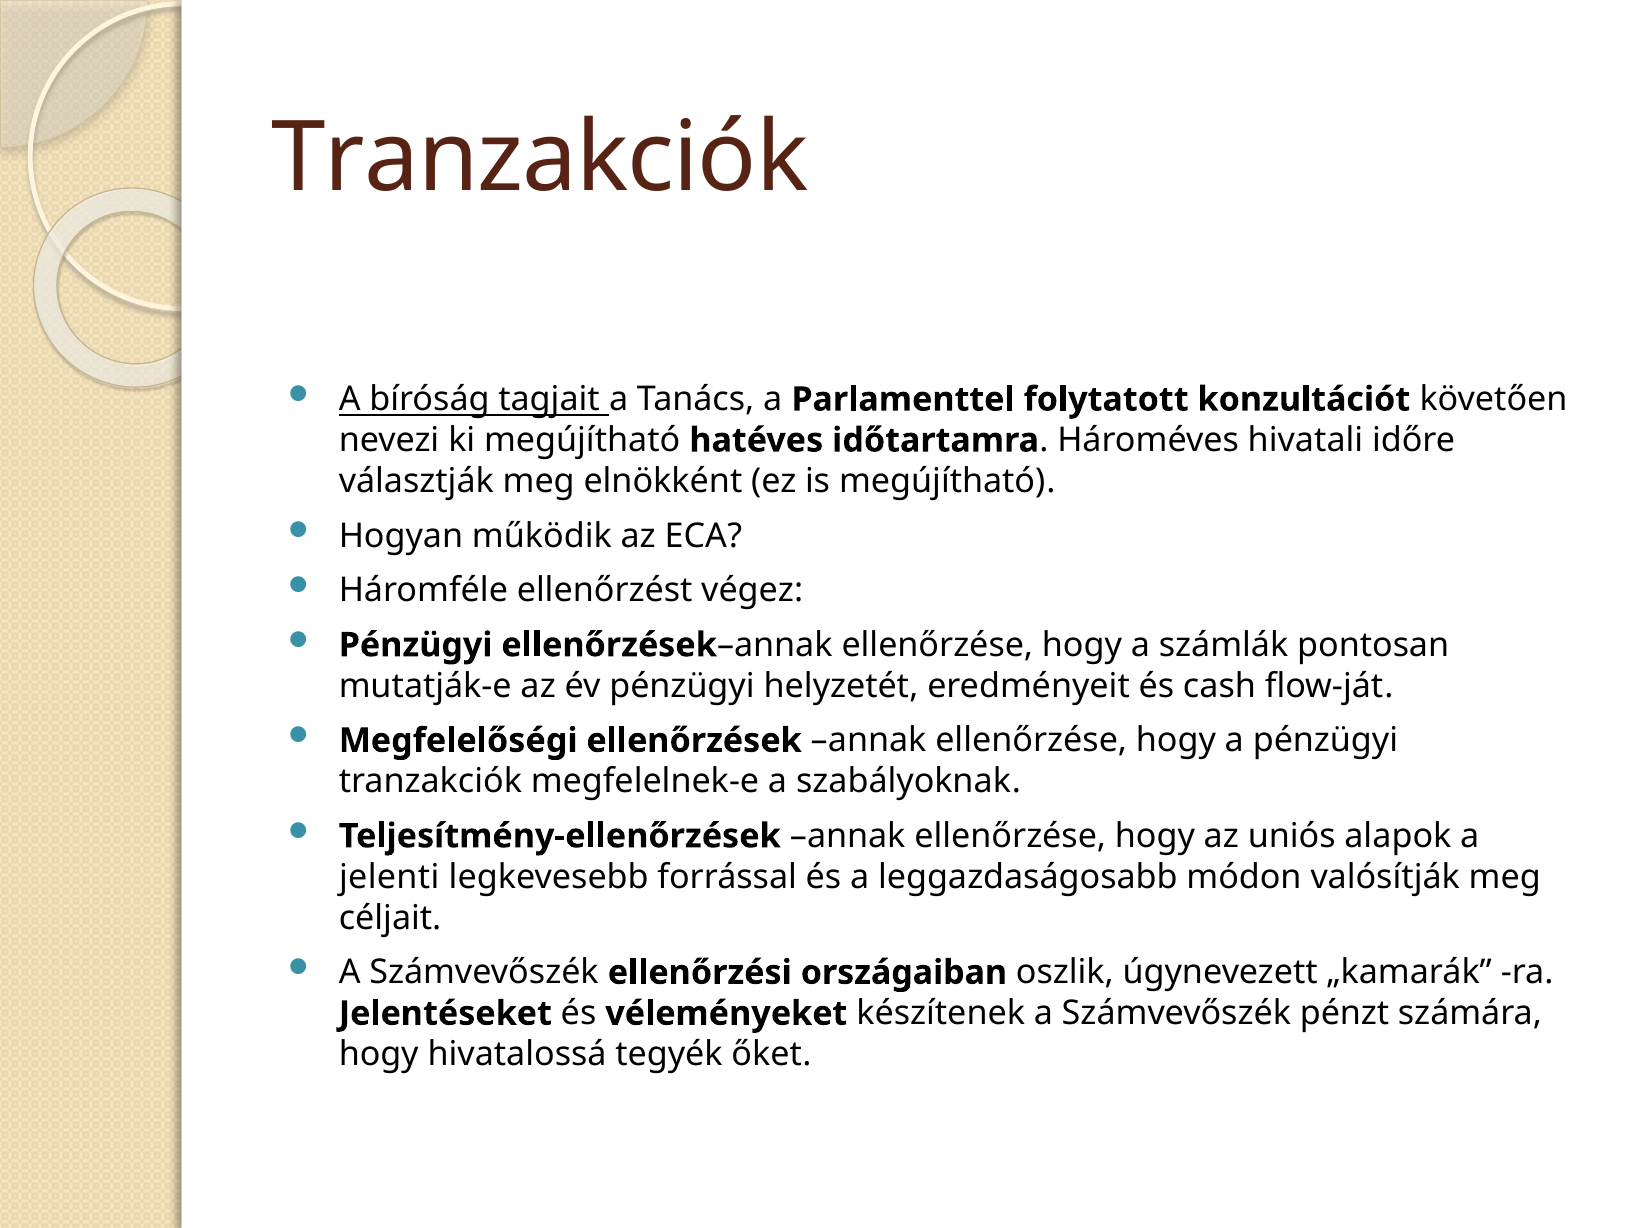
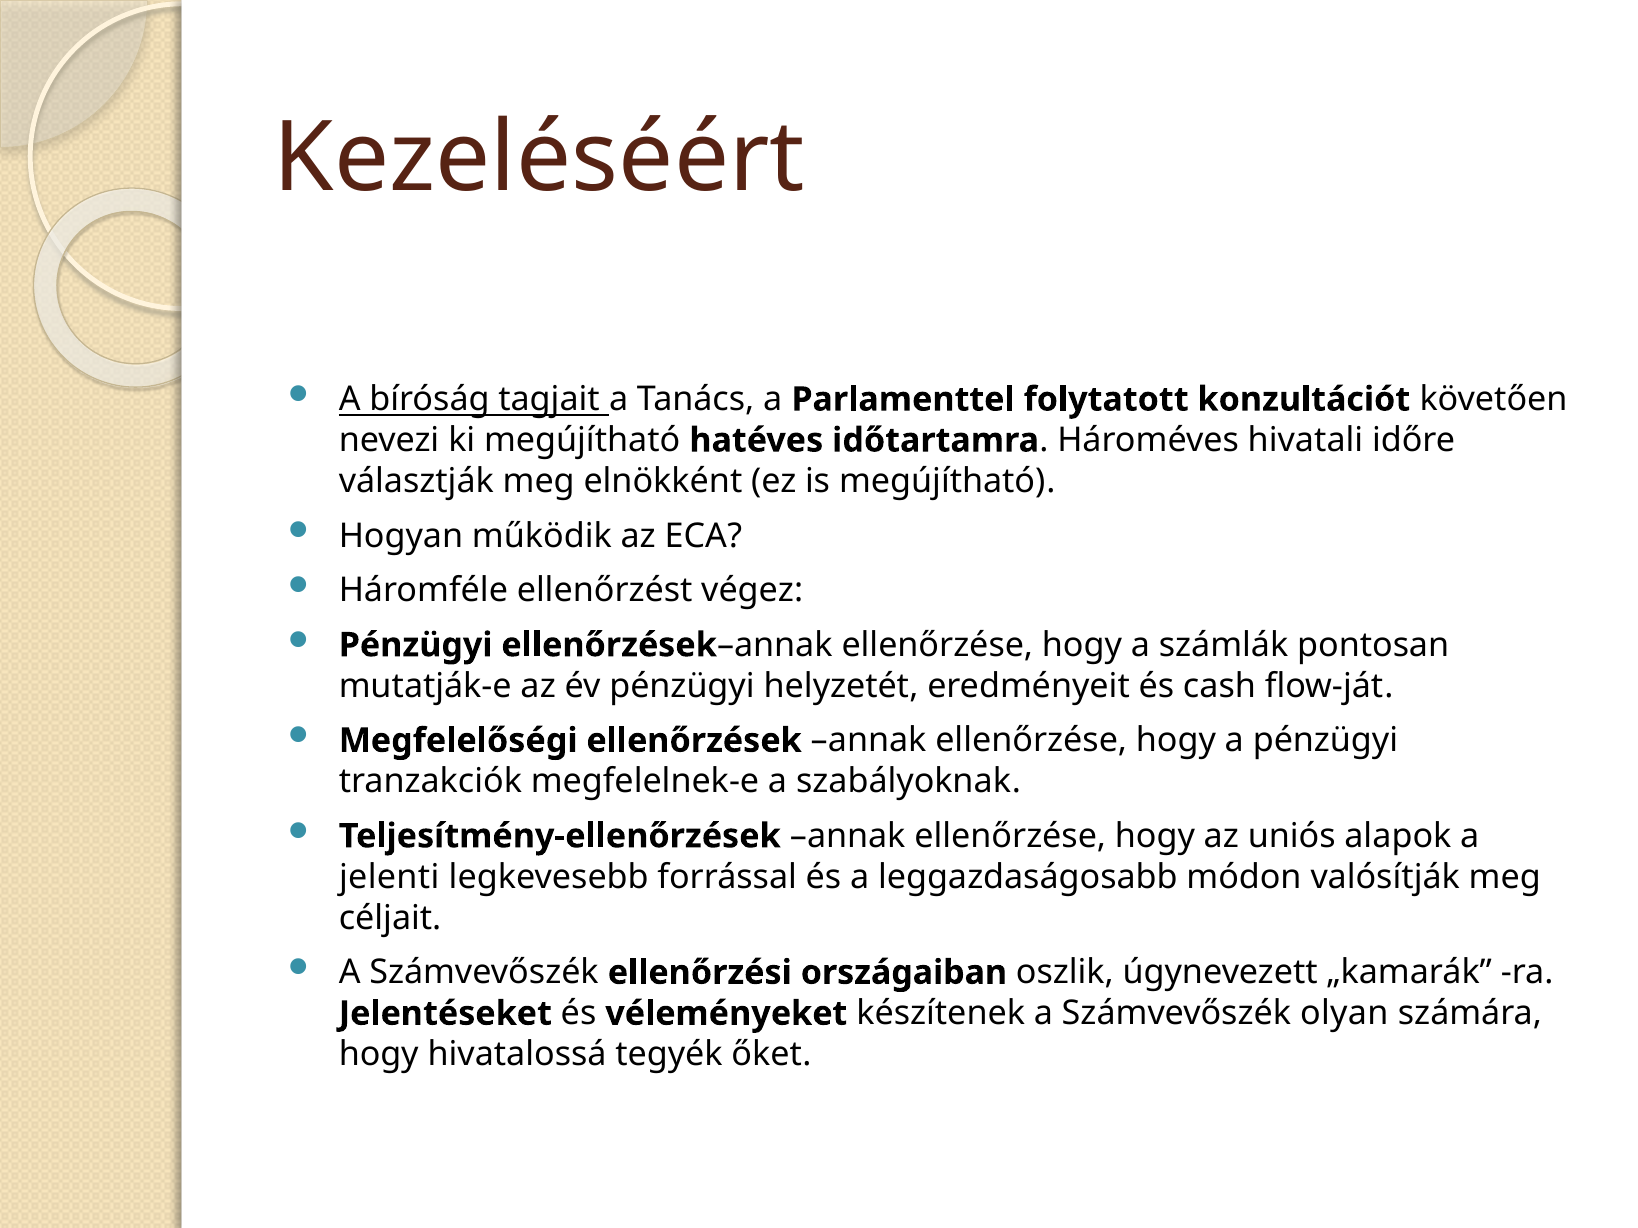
Tranzakciók: Tranzakciók -> Kezeléséért (539, 158)
pénzt: pénzt -> olyan (1344, 1014)
